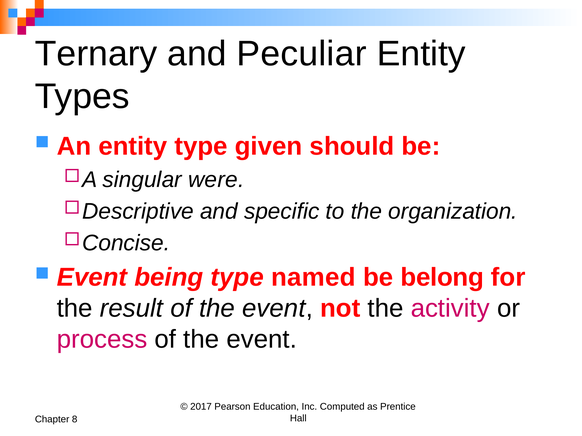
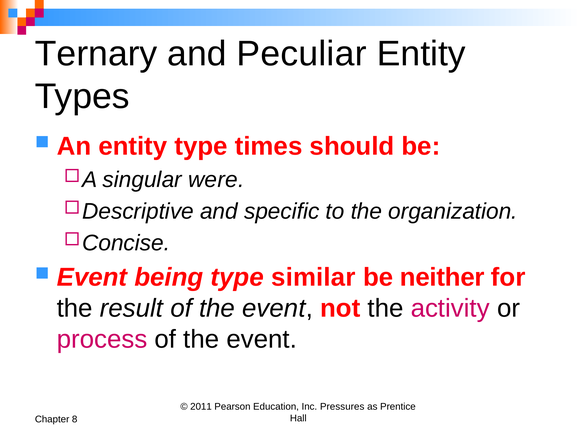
given: given -> times (269, 146)
named: named -> similar (313, 278)
belong: belong -> neither (442, 278)
2017: 2017 -> 2011 (201, 407)
Computed: Computed -> Pressures (342, 407)
